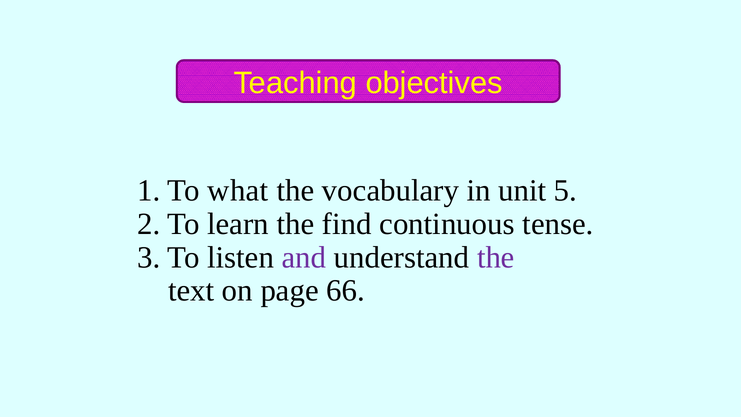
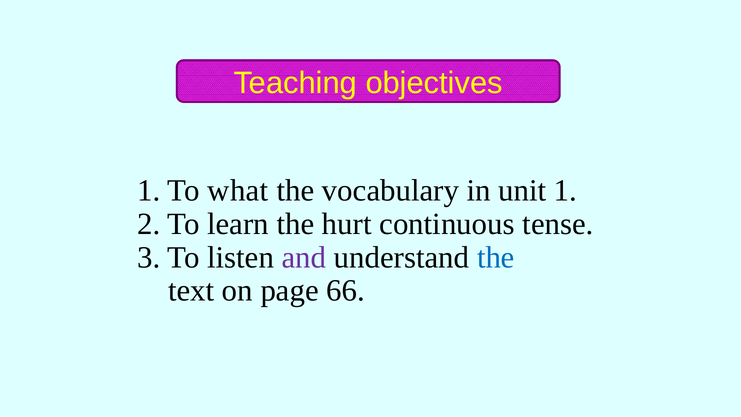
unit 5: 5 -> 1 (566, 191)
find: find -> hurt (347, 224)
the colour: purple -> blue (496, 257)
